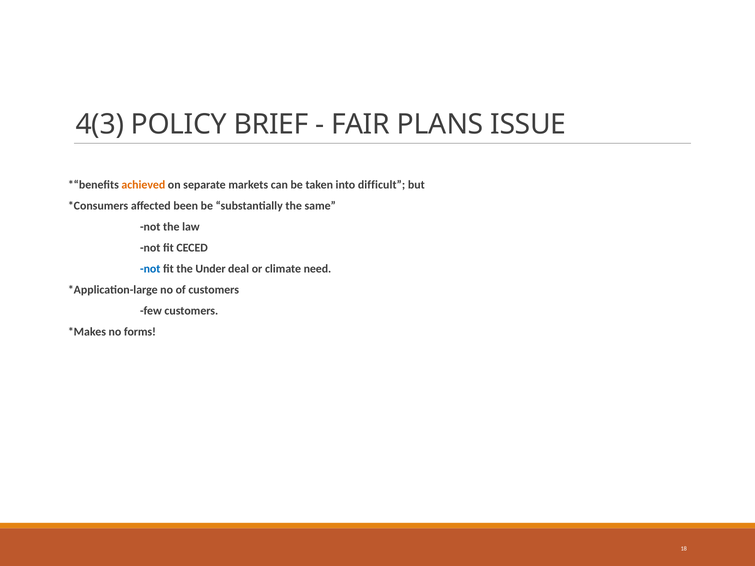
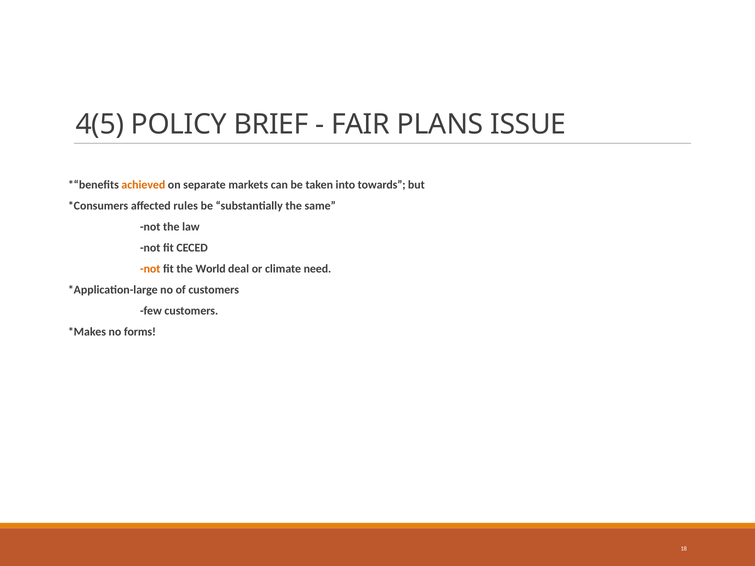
4(3: 4(3 -> 4(5 (100, 125)
difficult: difficult -> towards (382, 185)
been: been -> rules (186, 206)
not colour: blue -> orange (150, 269)
Under: Under -> World (211, 269)
